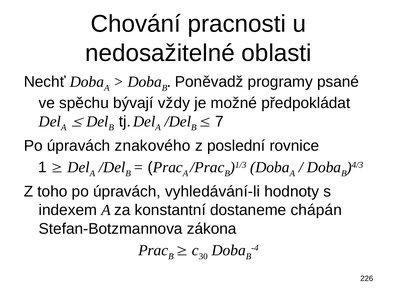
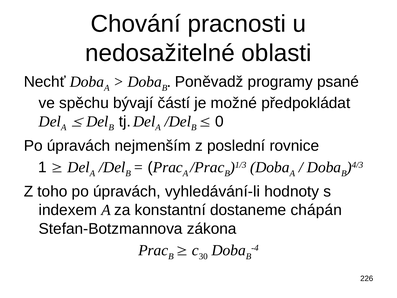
vždy: vždy -> částí (174, 103)
7: 7 -> 0 (220, 121)
znakového: znakového -> nejmenším (153, 146)
